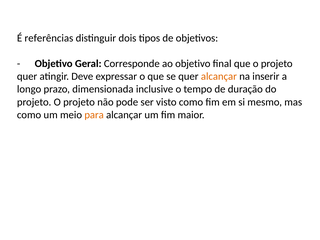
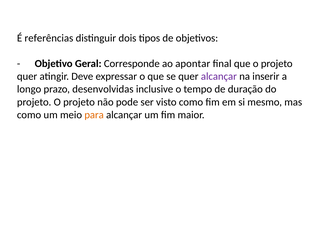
ao objetivo: objetivo -> apontar (193, 64)
alcançar colour: orange -> purple (219, 76)
dimensionada: dimensionada -> desenvolvidas (103, 89)
